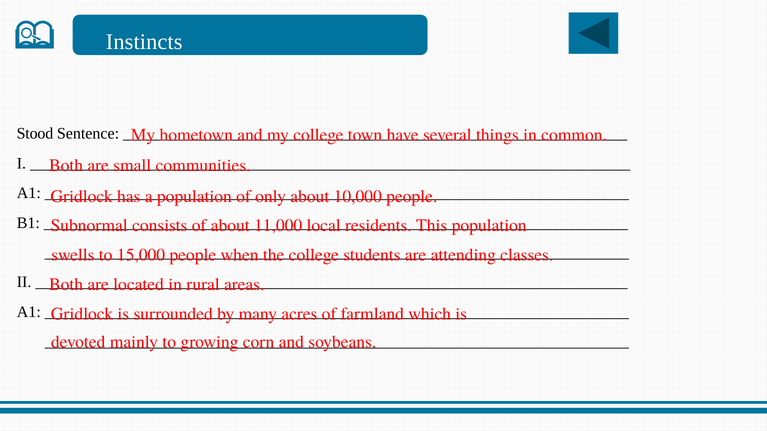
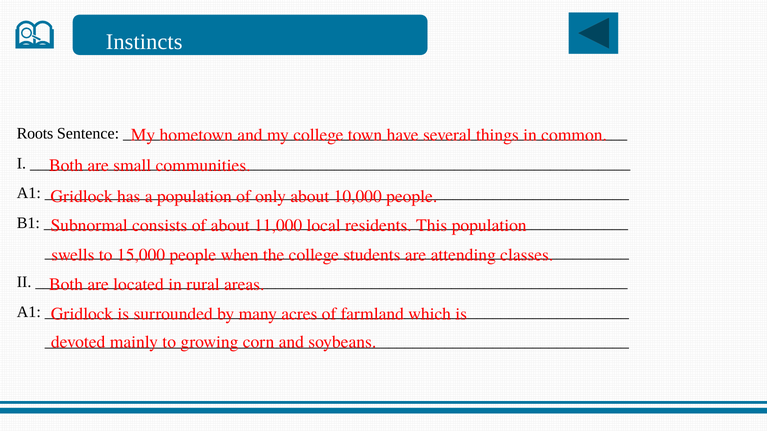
Stood: Stood -> Roots (35, 134)
